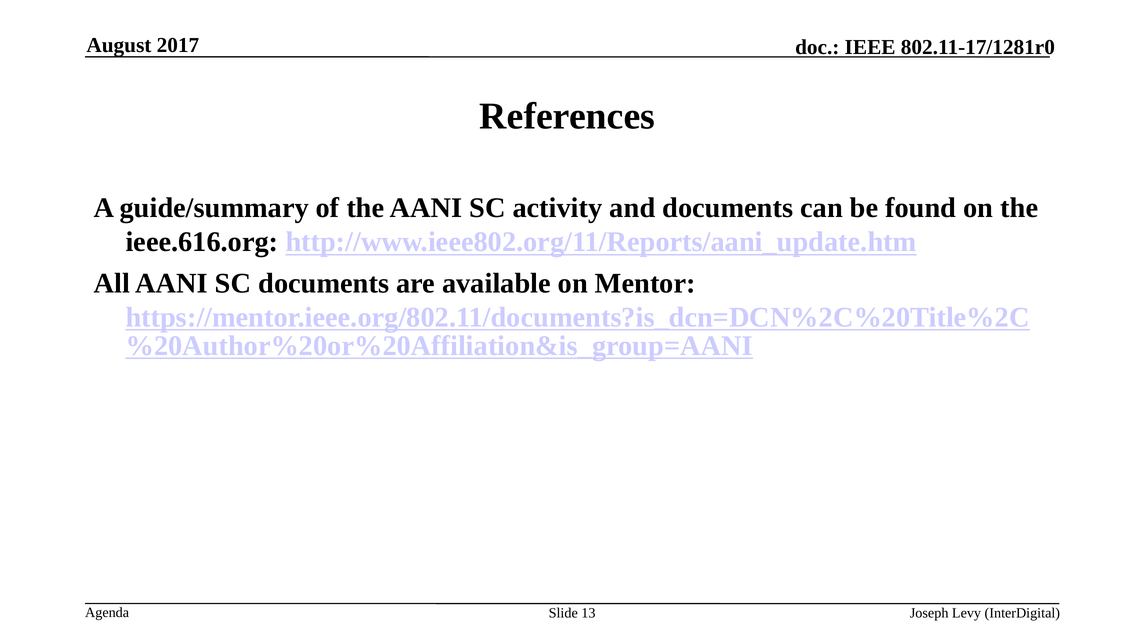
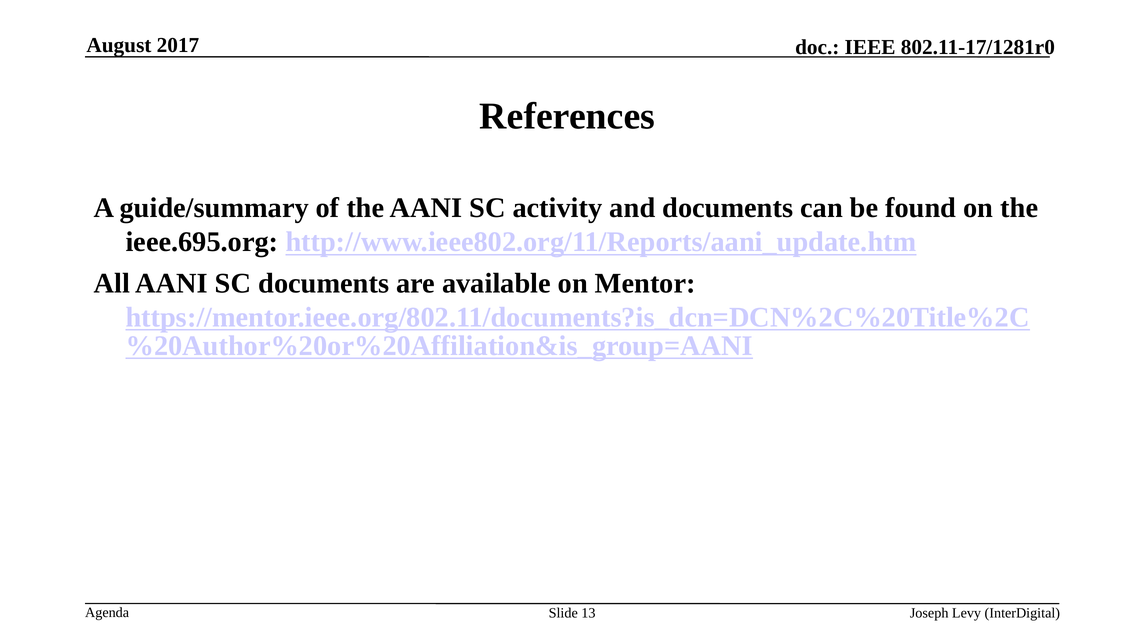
ieee.616.org: ieee.616.org -> ieee.695.org (202, 242)
